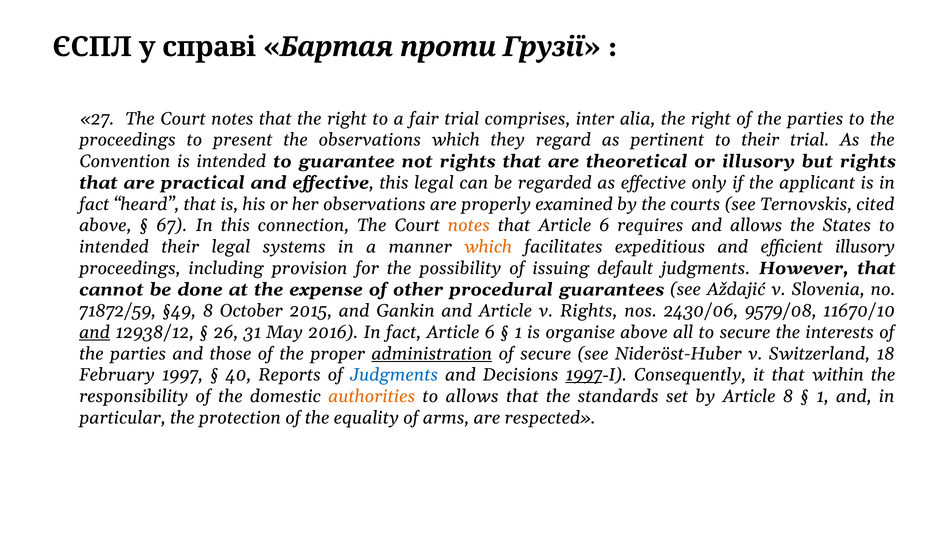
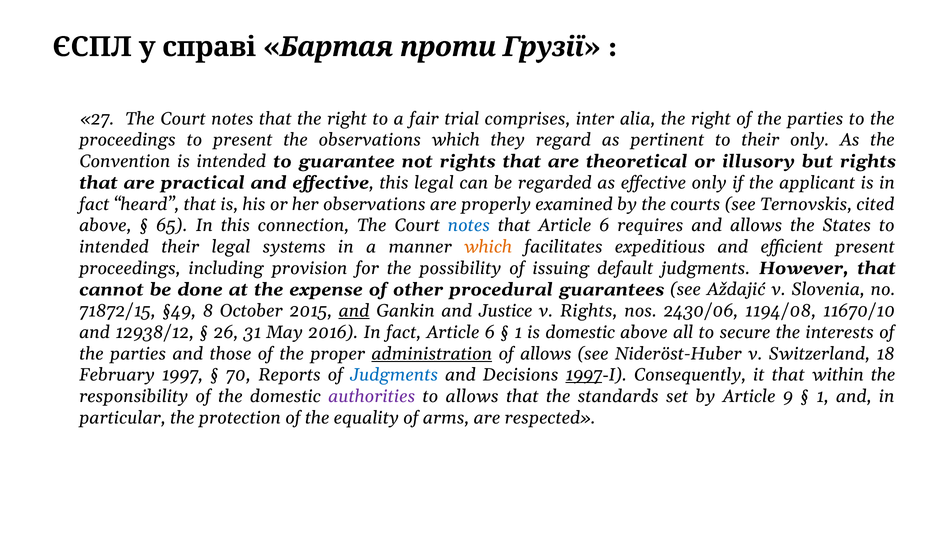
their trial: trial -> only (810, 140)
67: 67 -> 65 (172, 225)
notes colour: orange -> blue (469, 225)
efficient illusory: illusory -> present (865, 247)
71872/59: 71872/59 -> 71872/15 (117, 311)
and underline: none -> present (354, 311)
and Article: Article -> Justice (506, 311)
9579/08: 9579/08 -> 1194/08 (780, 311)
and underline: present -> none (95, 332)
is organise: organise -> domestic (580, 332)
of secure: secure -> allows (546, 354)
40: 40 -> 70 (238, 375)
authorities colour: orange -> purple (372, 396)
Article 8: 8 -> 9 (788, 396)
